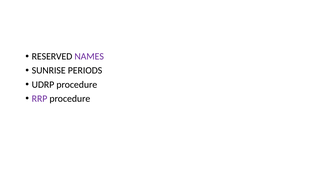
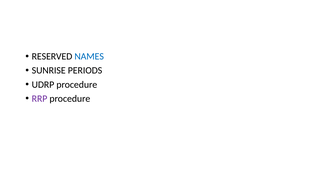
NAMES colour: purple -> blue (89, 56)
